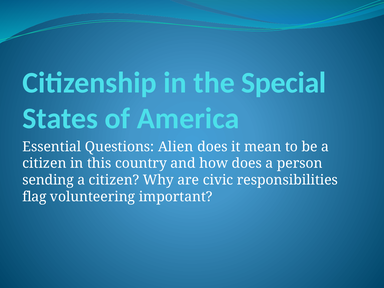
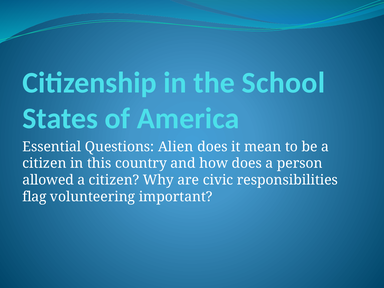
Special: Special -> School (283, 83)
sending: sending -> allowed (48, 180)
